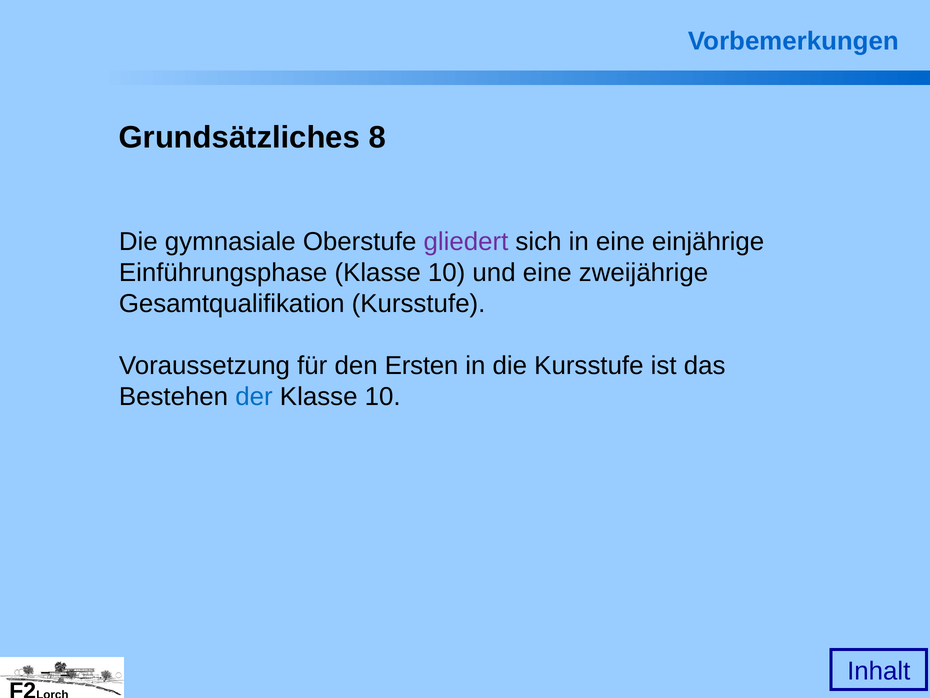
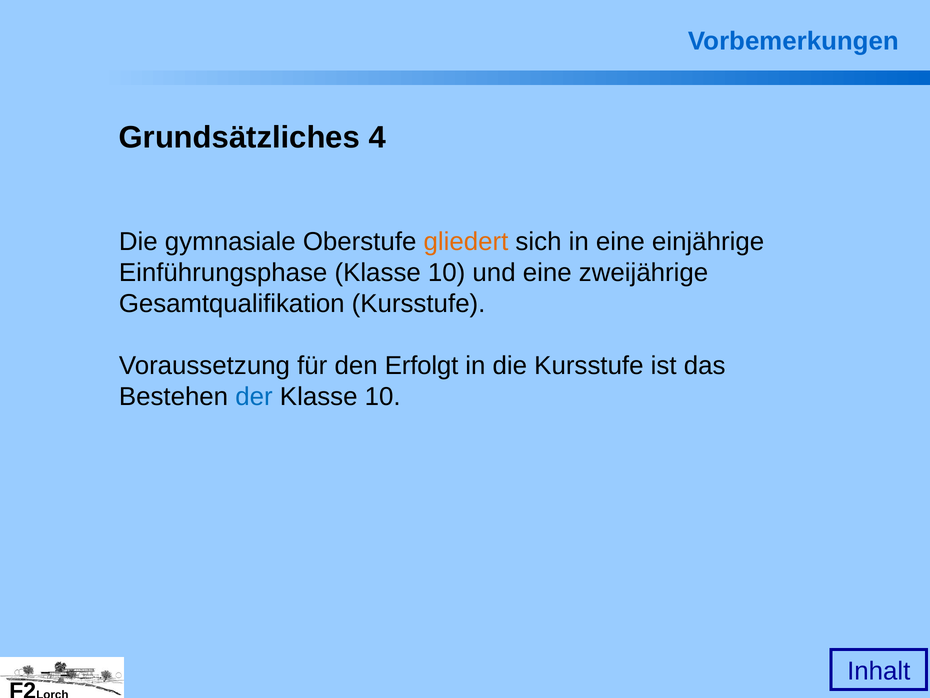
8: 8 -> 4 (377, 137)
gliedert colour: purple -> orange (466, 241)
Ersten: Ersten -> Erfolgt (422, 366)
